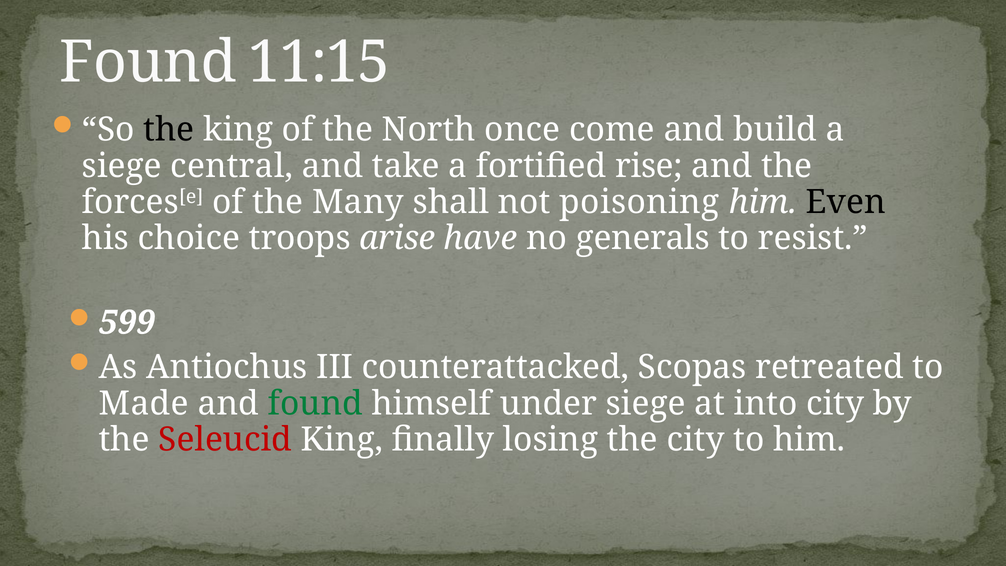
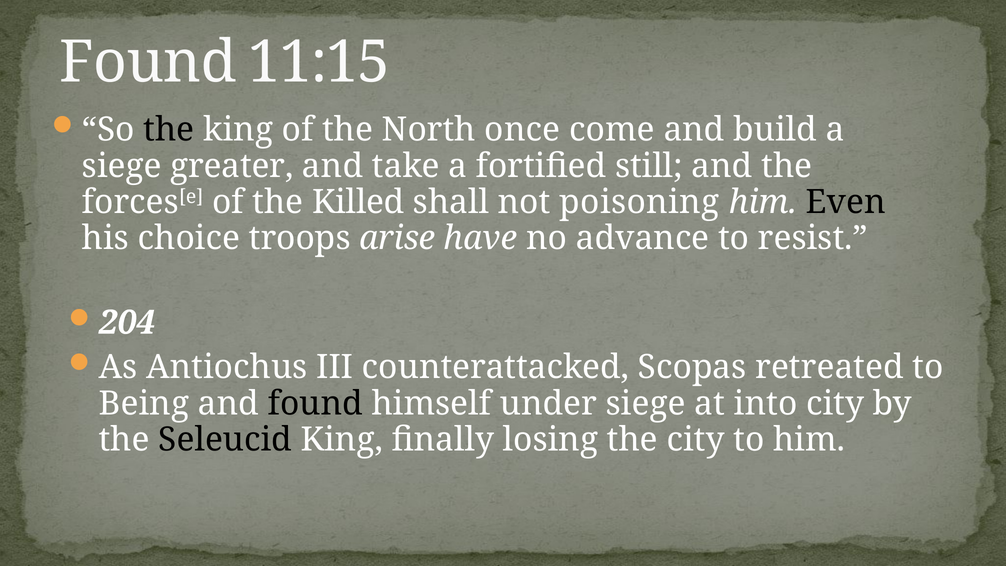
central: central -> greater (232, 166)
rise: rise -> still (649, 166)
Many: Many -> Killed (358, 202)
generals: generals -> advance (643, 238)
599: 599 -> 204 (127, 323)
Made: Made -> Being (144, 403)
found colour: green -> black (315, 403)
Seleucid colour: red -> black (225, 440)
